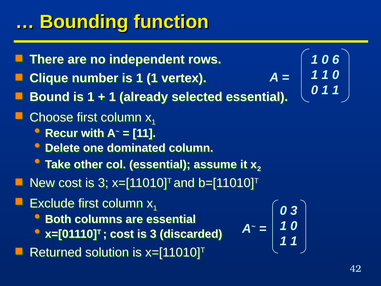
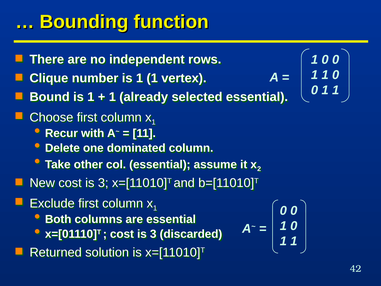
6: 6 -> 0 (336, 60)
3: 3 -> 0 (294, 210)
